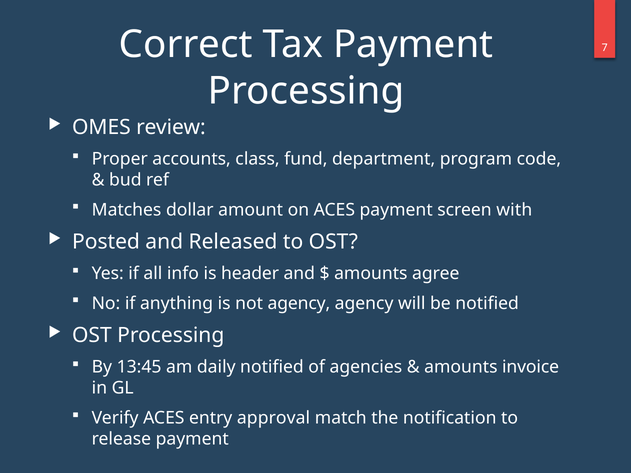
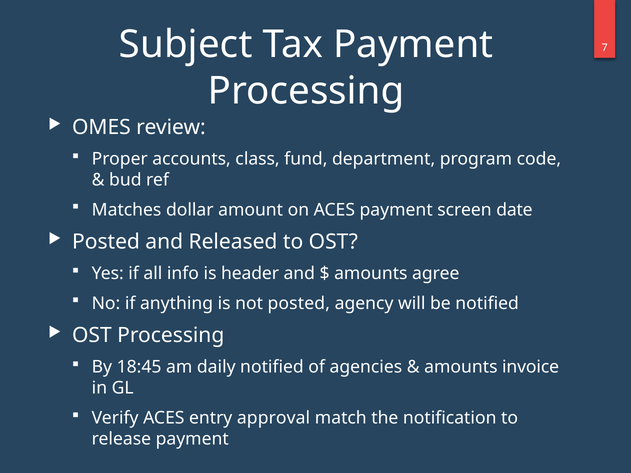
Correct: Correct -> Subject (186, 45)
with: with -> date (514, 210)
not agency: agency -> posted (299, 304)
13:45: 13:45 -> 18:45 (139, 367)
